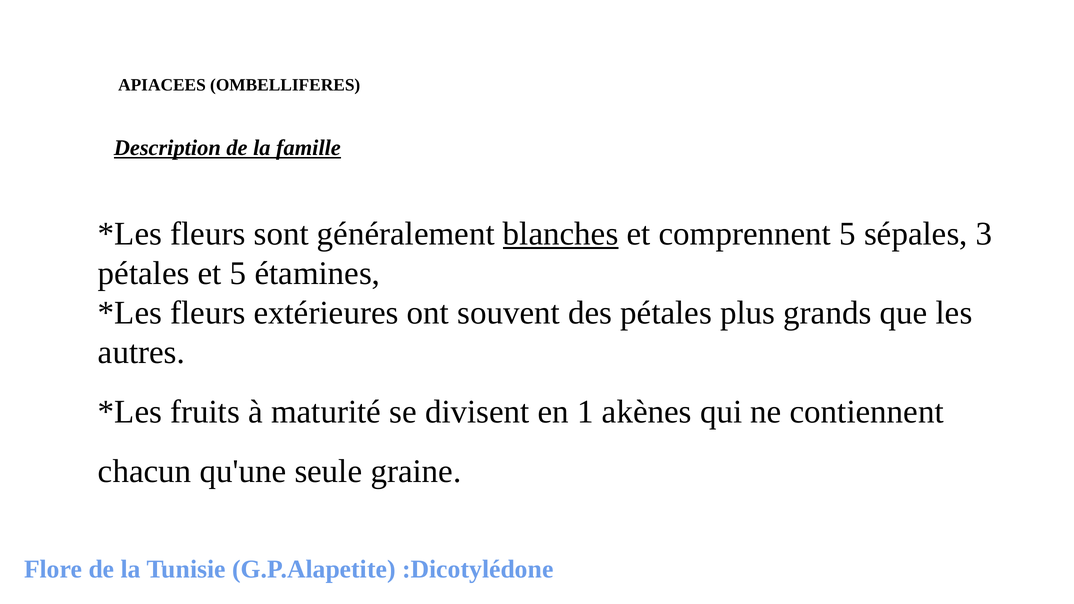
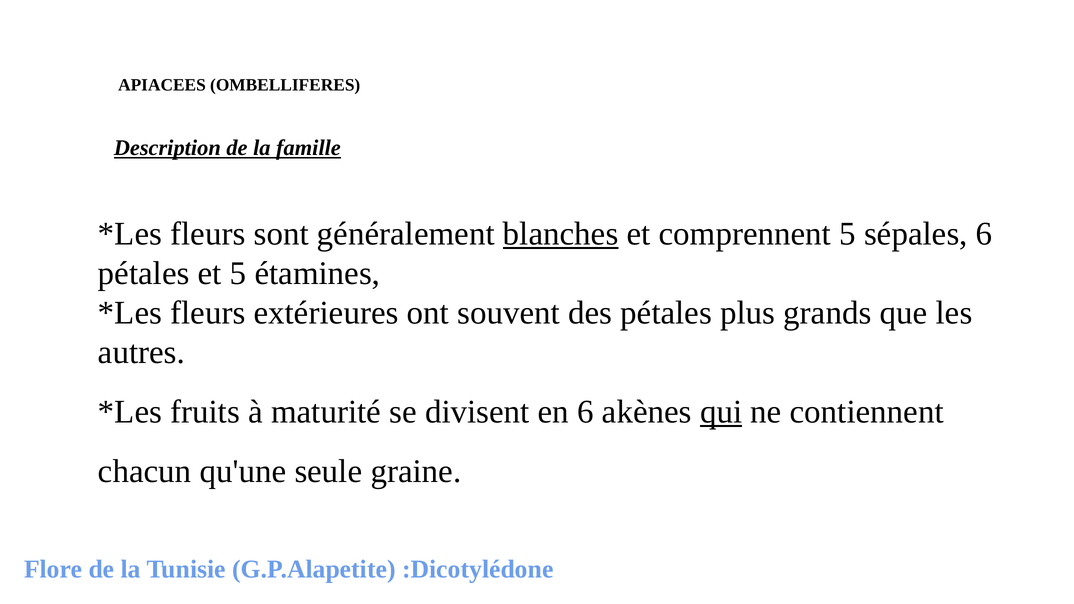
sépales 3: 3 -> 6 (984, 234)
en 1: 1 -> 6 (585, 412)
qui underline: none -> present (721, 412)
